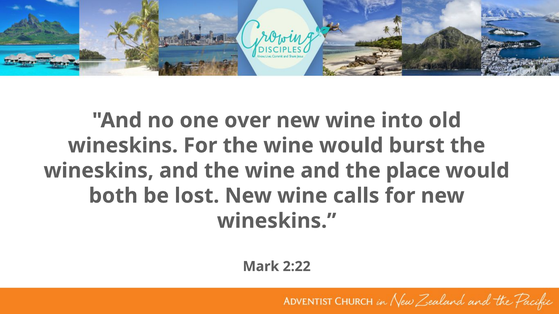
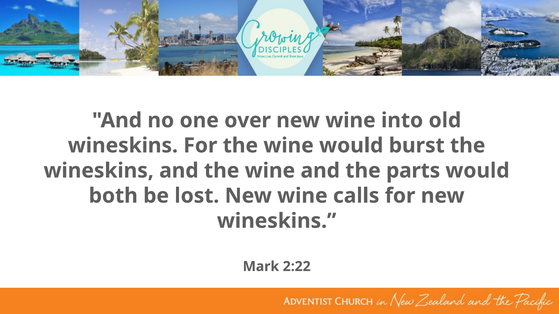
place: place -> parts (413, 171)
